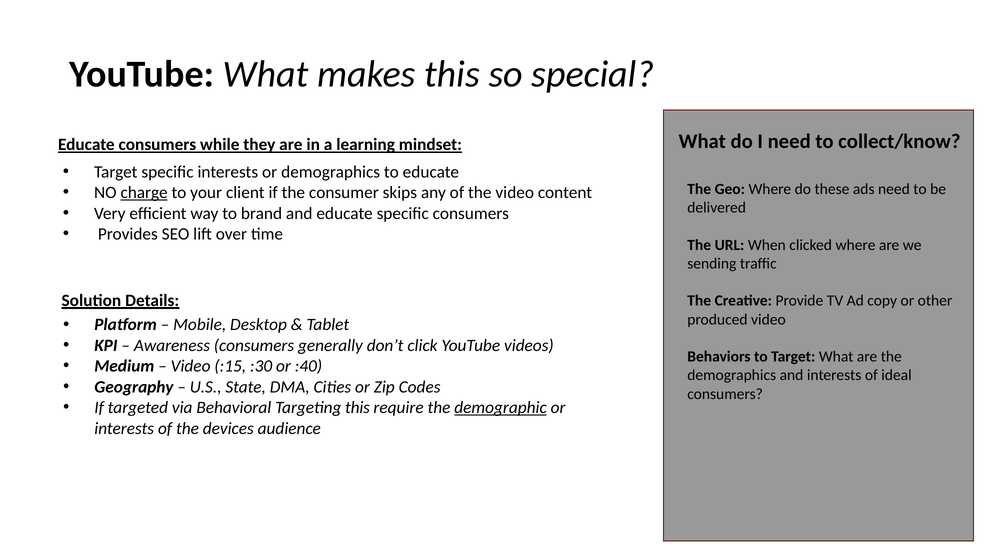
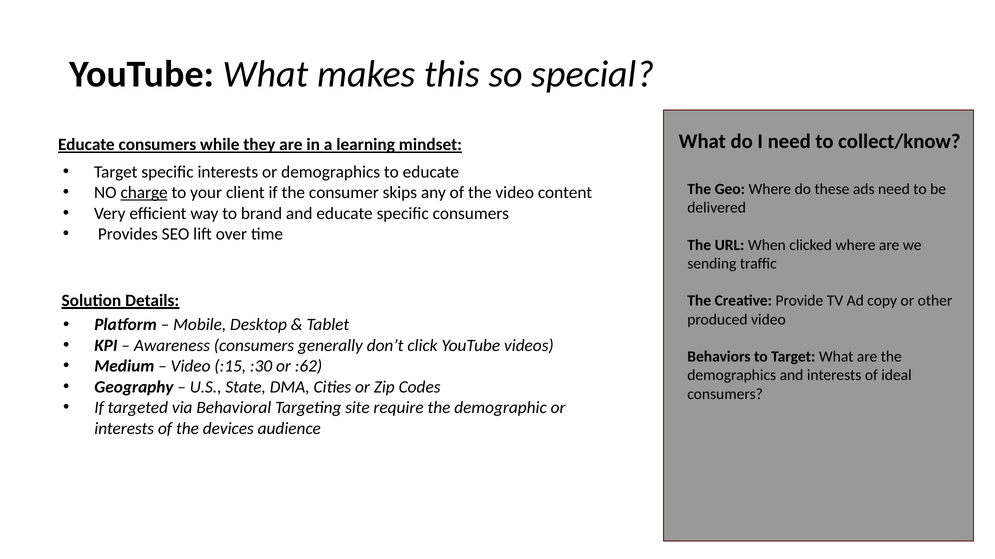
:40: :40 -> :62 (308, 367)
Targeting this: this -> site (357, 408)
demographic underline: present -> none (501, 408)
